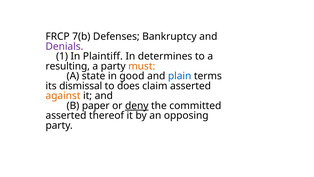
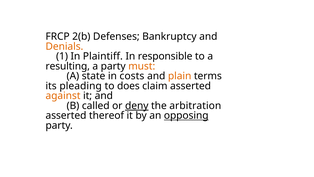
7(b: 7(b -> 2(b (81, 36)
Denials colour: purple -> orange (64, 46)
determines: determines -> responsible (165, 56)
good: good -> costs (132, 76)
plain colour: blue -> orange (180, 76)
dismissal: dismissal -> pleading (81, 86)
paper: paper -> called (96, 106)
committed: committed -> arbitration (195, 106)
opposing underline: none -> present (186, 115)
